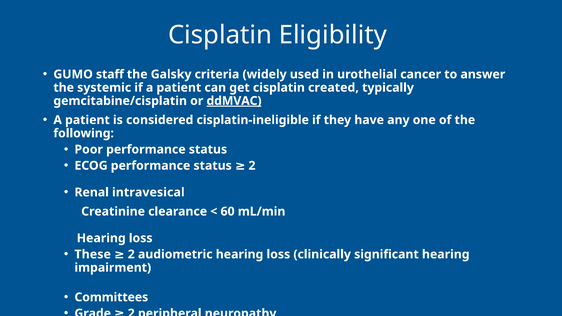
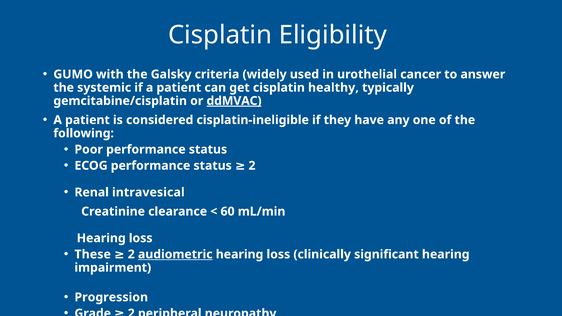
staff: staff -> with (110, 74)
created: created -> healthy (333, 88)
audiometric underline: none -> present (175, 254)
Committees: Committees -> Progression (111, 297)
